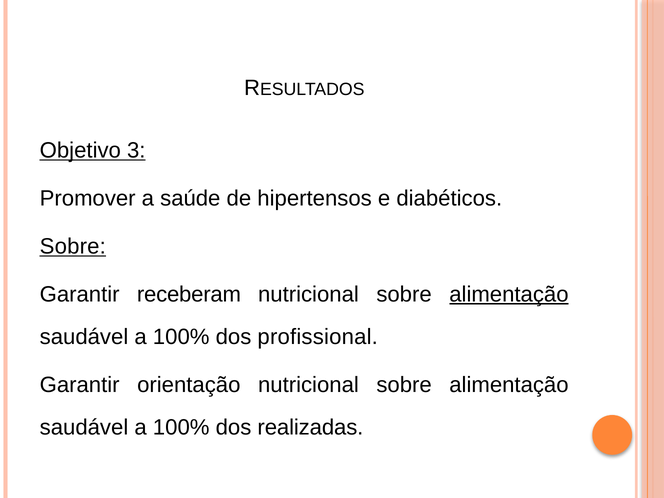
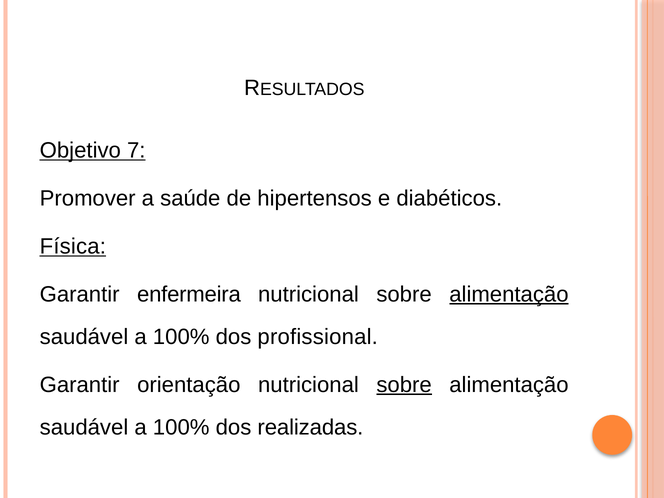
3: 3 -> 7 (136, 150)
Sobre: Sobre -> Física (73, 246)
receberam: receberam -> enfermeira (189, 294)
sobre underline: none -> present (404, 385)
